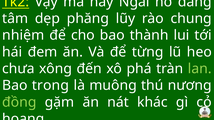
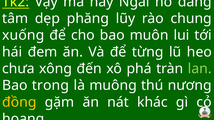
nhiệm: nhiệm -> xuống (23, 35)
thành: thành -> muôn (149, 35)
đồng colour: light green -> yellow (19, 102)
